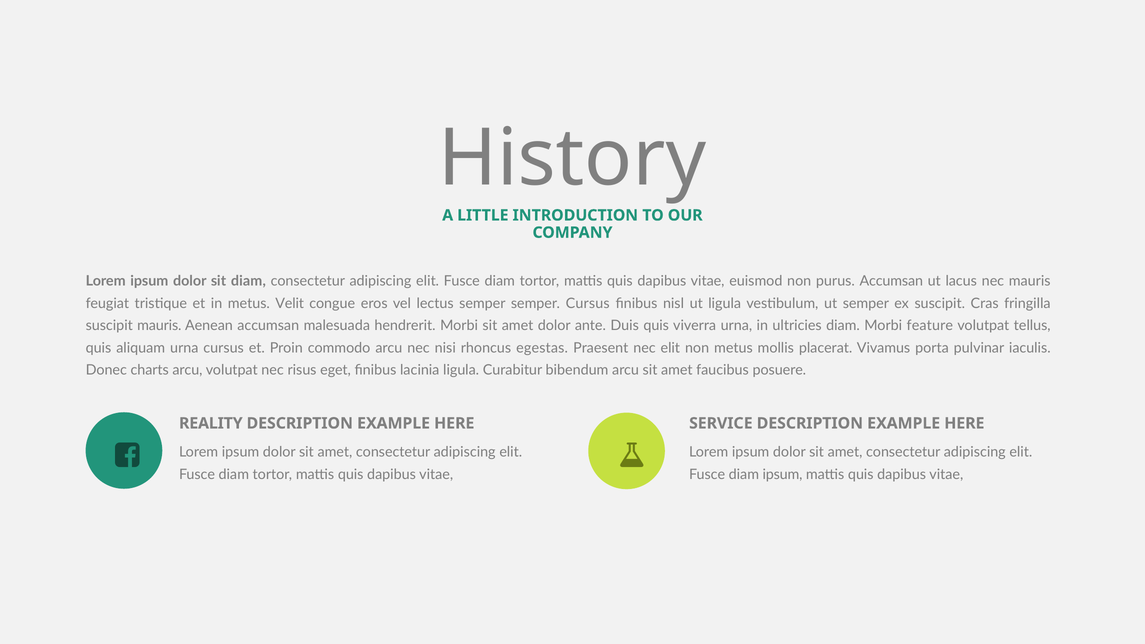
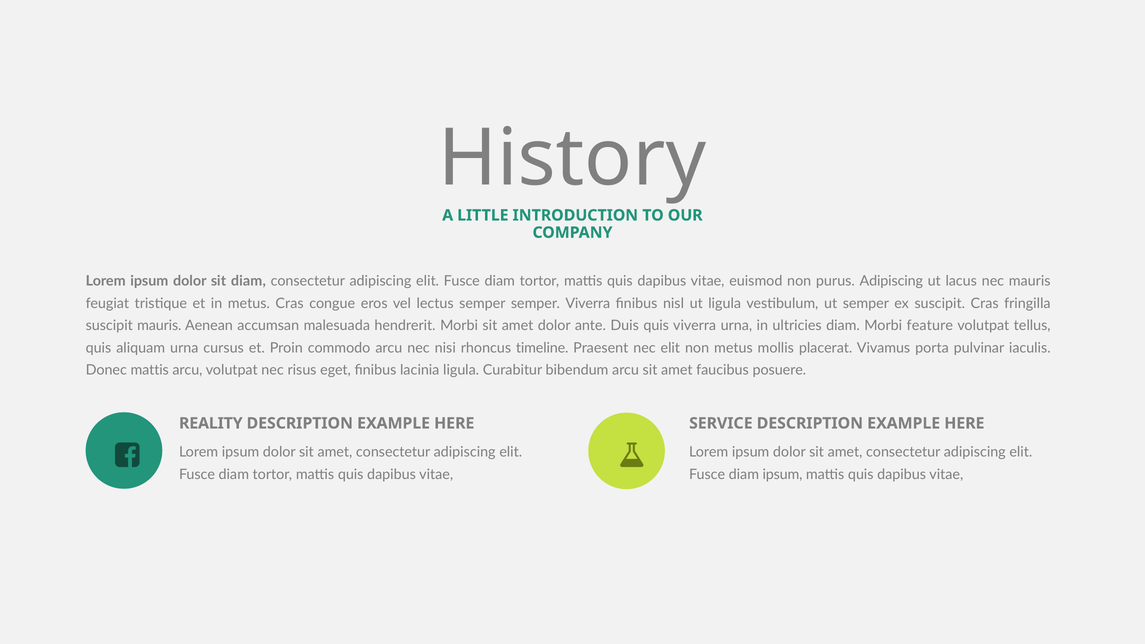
purus Accumsan: Accumsan -> Adipiscing (891, 281)
metus Velit: Velit -> Cras (290, 303)
semper Cursus: Cursus -> Viverra (588, 303)
egestas: egestas -> timeline (542, 348)
Donec charts: charts -> mattis (150, 370)
